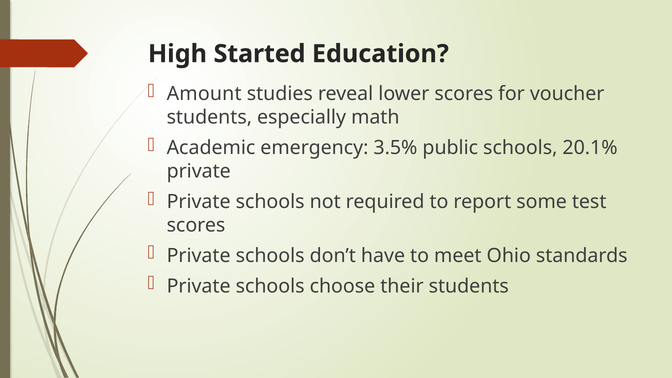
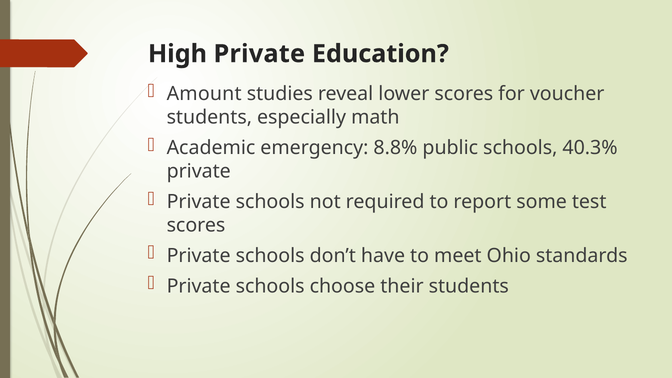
High Started: Started -> Private (259, 54)
3.5%: 3.5% -> 8.8% (395, 148)
20.1%: 20.1% -> 40.3% (590, 148)
